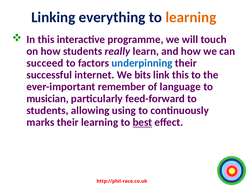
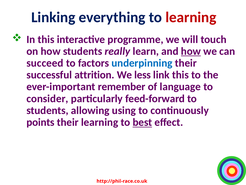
learning colour: orange -> red (191, 17)
how underline: none -> present (191, 51)
internet: internet -> attrition (94, 75)
bits: bits -> less (143, 75)
musician: musician -> consider (47, 98)
marks: marks -> points (40, 122)
